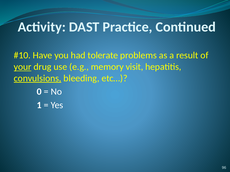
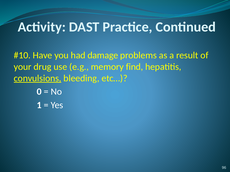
tolerate: tolerate -> damage (103, 55)
your underline: present -> none (23, 67)
visit: visit -> find (135, 67)
